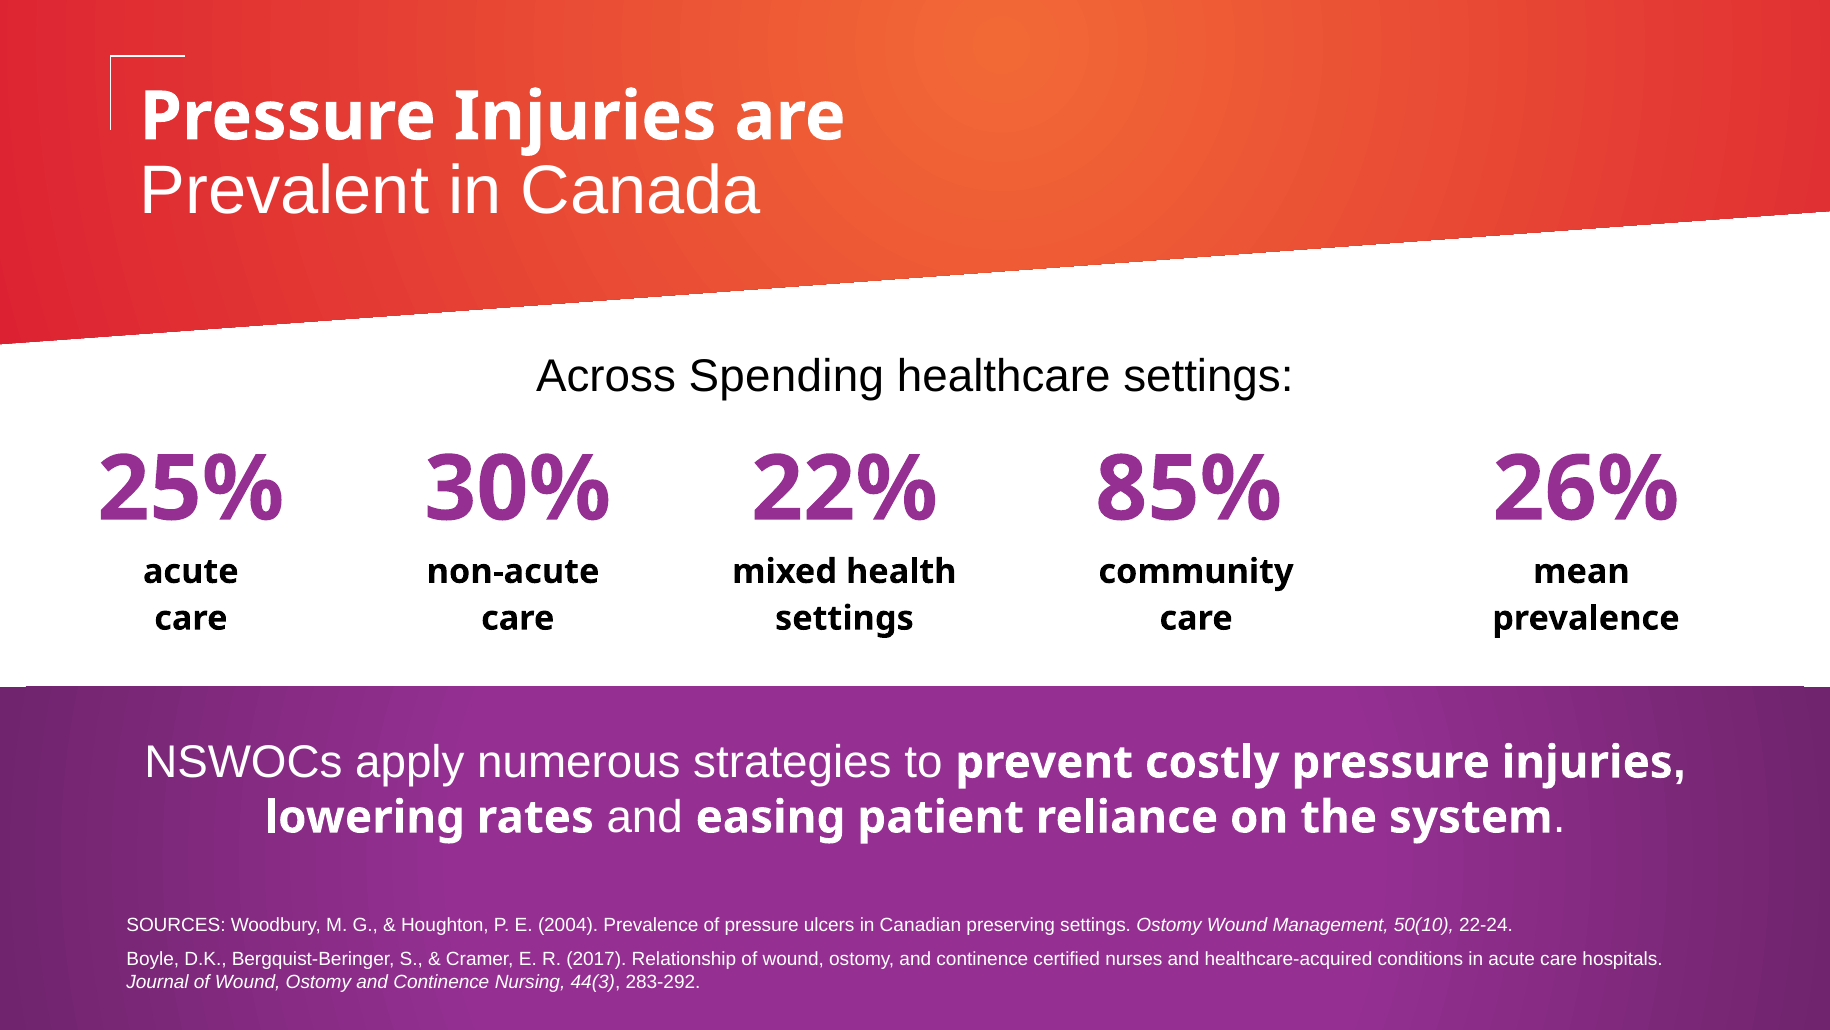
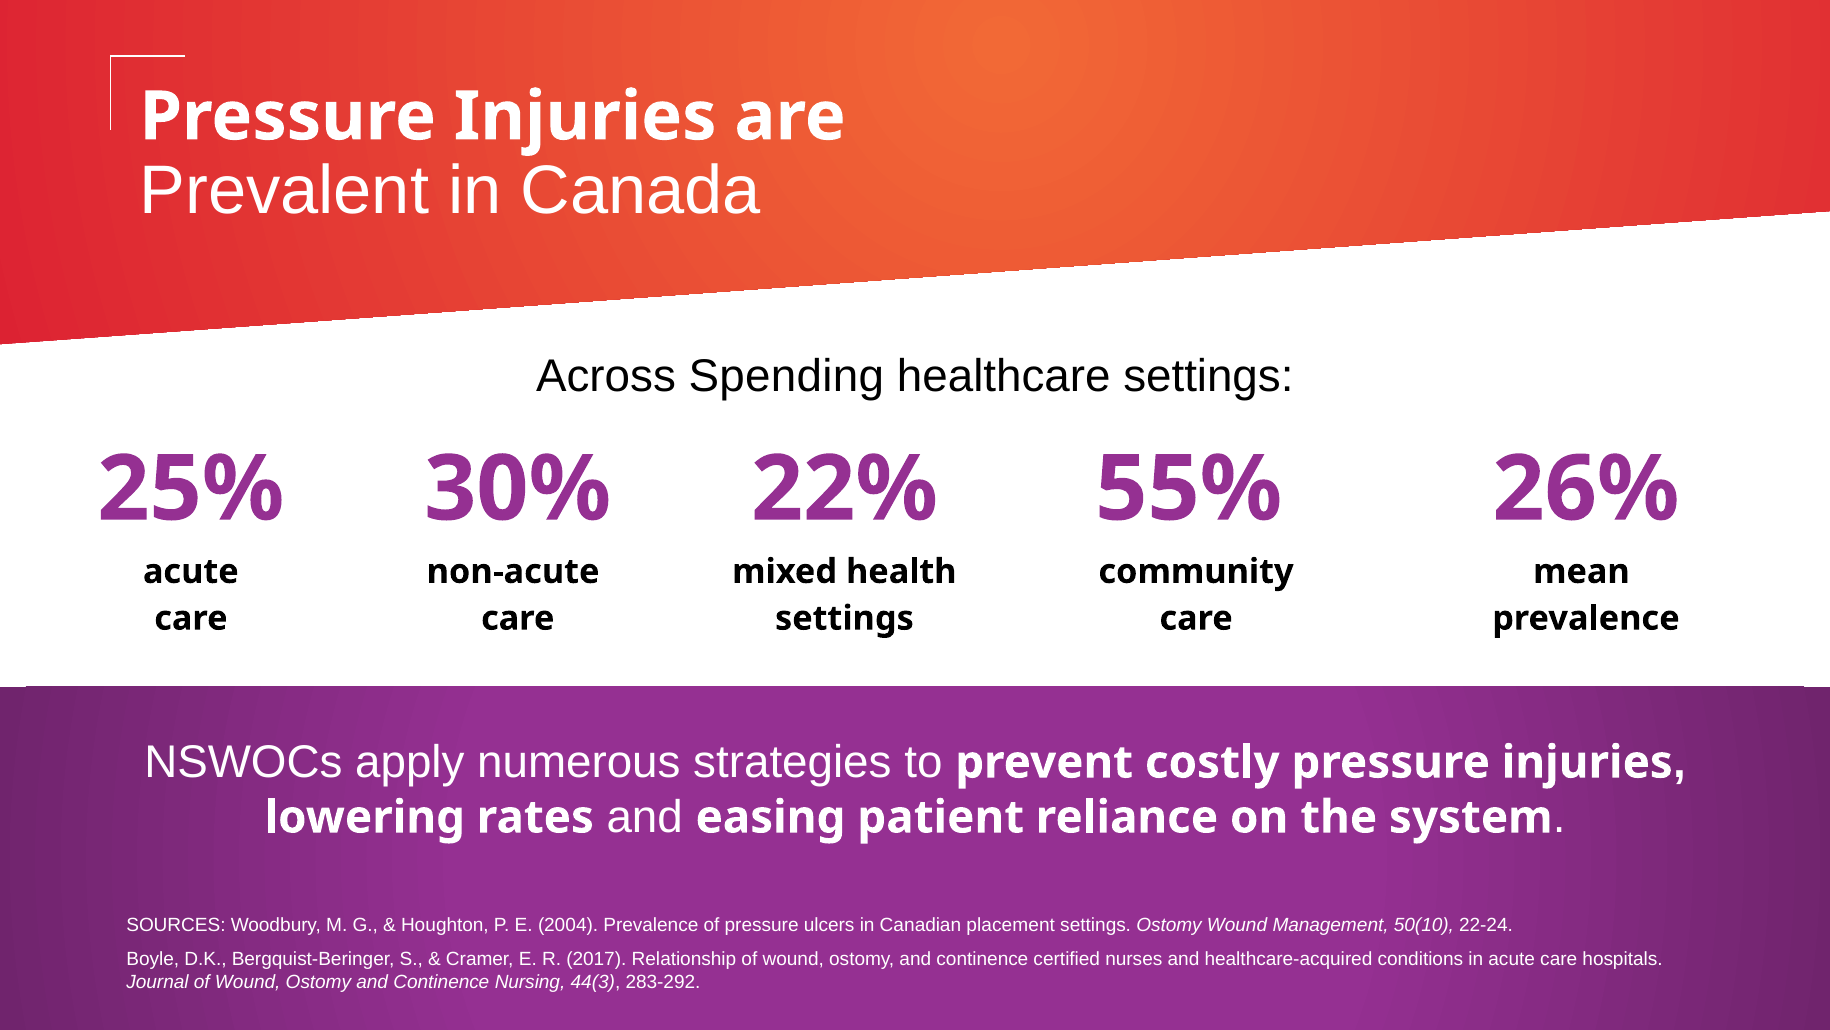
85%: 85% -> 55% (1189, 489)
preserving: preserving -> placement (1011, 925)
